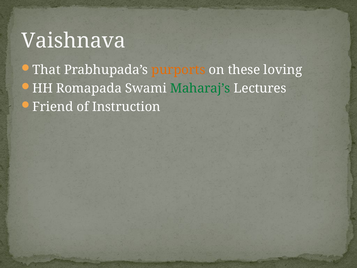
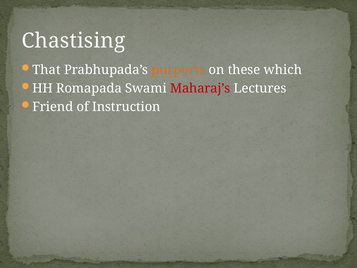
Vaishnava: Vaishnava -> Chastising (73, 41)
loving: loving -> which (283, 70)
Maharaj’s colour: green -> red (200, 88)
